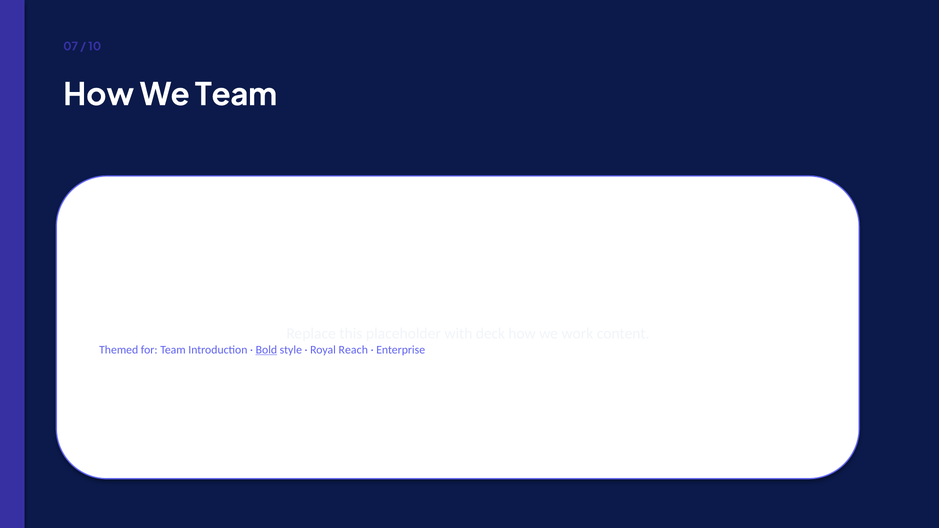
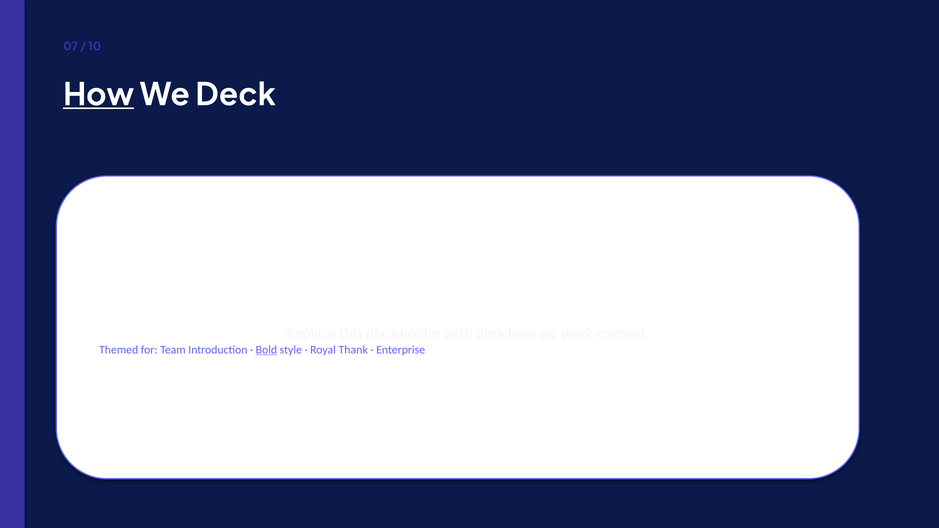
How underline: none -> present (99, 95)
We Team: Team -> Deck (236, 95)
Reach: Reach -> Thank (353, 350)
